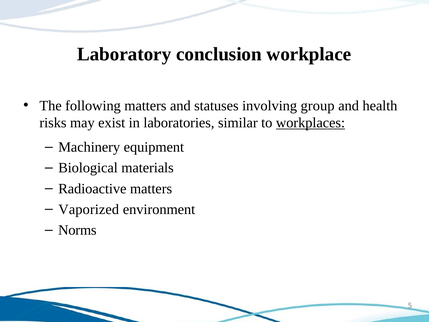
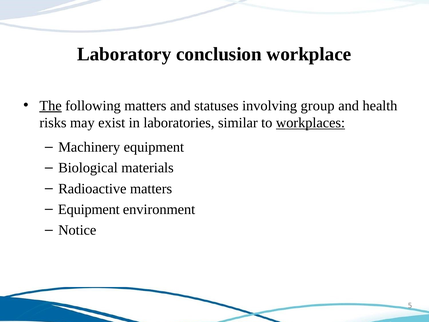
The underline: none -> present (51, 106)
Vaporized: Vaporized -> Equipment (89, 209)
Norms: Norms -> Notice (77, 230)
